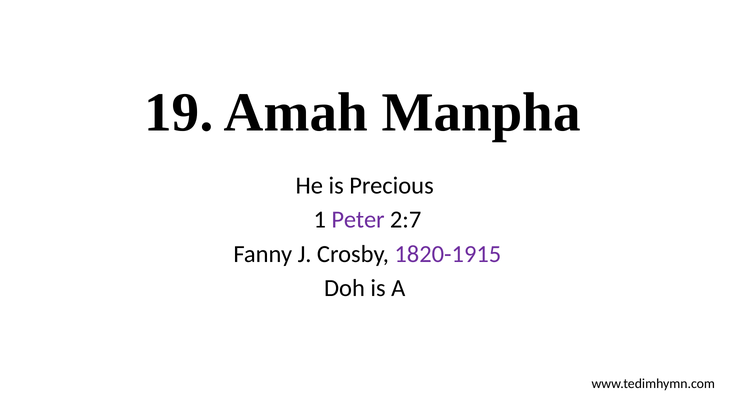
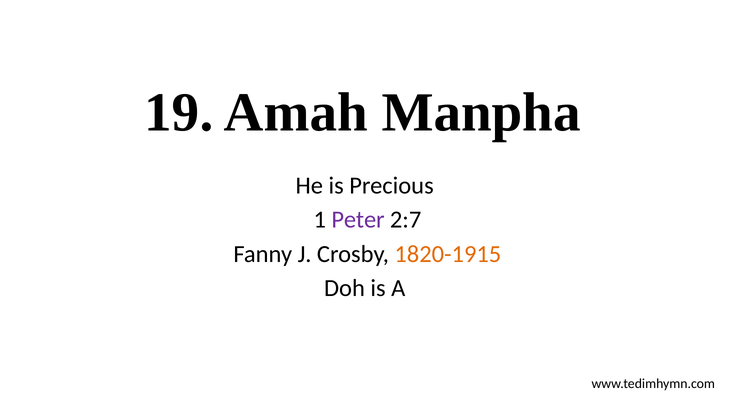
1820-1915 colour: purple -> orange (448, 254)
